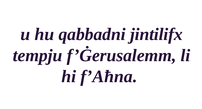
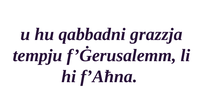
jintilifx: jintilifx -> grazzja (156, 34)
